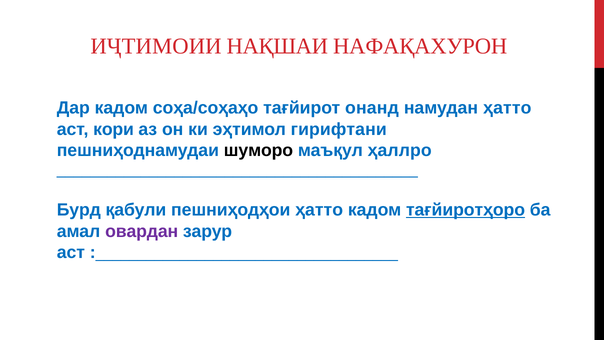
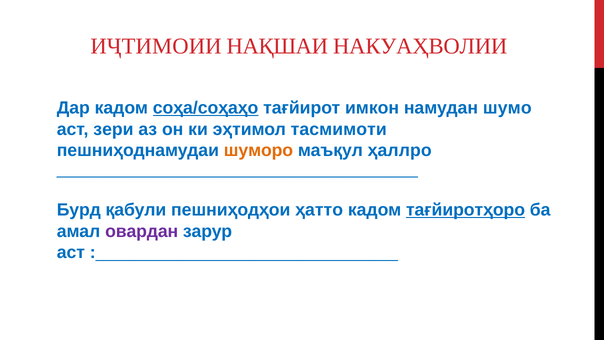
НАФАҚАХУРОН: НАФАҚАХУРОН -> НАКУАҲВОЛИИ (420, 46)
соҳа/соҳаҳо underline: none -> present (206, 108)
онанд: онанд -> имкон (372, 108)
намудан ҳатто: ҳатто -> шумо (507, 108)
кори: кори -> зери (113, 129)
гирифтани: гирифтани -> тасмимоти (339, 129)
шуморо colour: black -> orange (258, 150)
